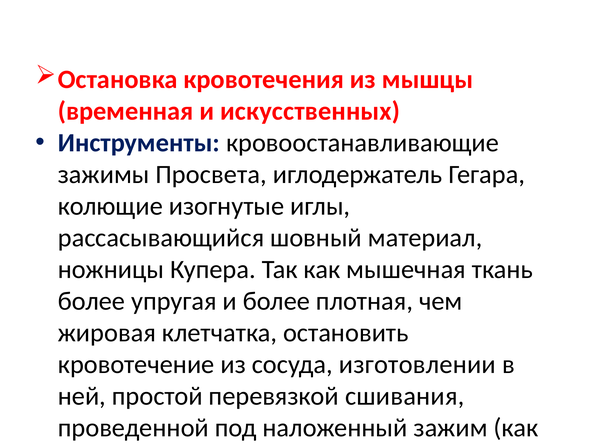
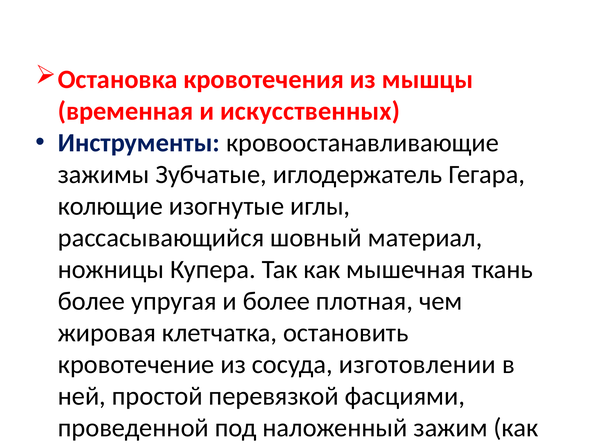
Просвета: Просвета -> Зубчатые (211, 175)
сшивания: сшивания -> фасциями (405, 396)
